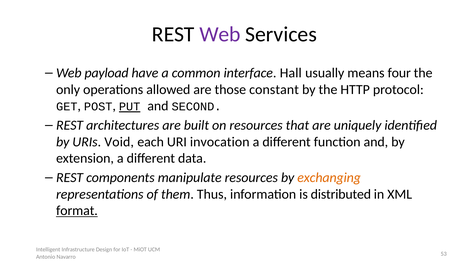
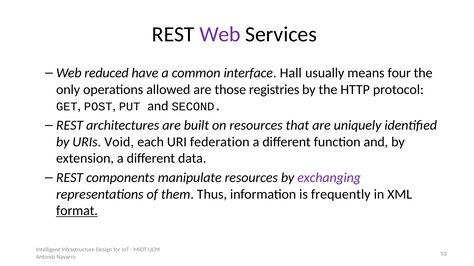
payload: payload -> reduced (107, 73)
constant: constant -> registries (274, 90)
PUT underline: present -> none (130, 107)
invocation: invocation -> federation (220, 142)
exchanging colour: orange -> purple (329, 178)
distributed: distributed -> frequently (341, 195)
